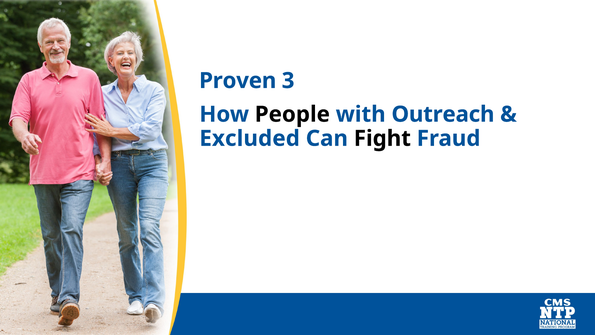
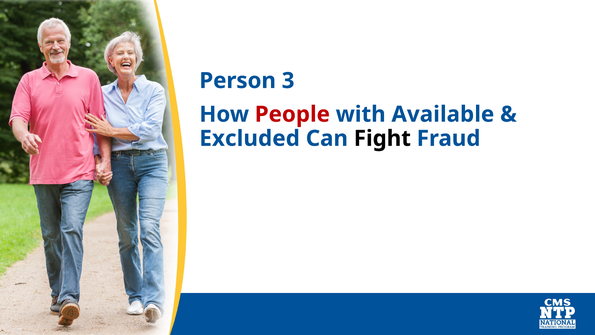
Proven: Proven -> Person (238, 81)
People colour: black -> red (292, 114)
Outreach: Outreach -> Available (443, 114)
